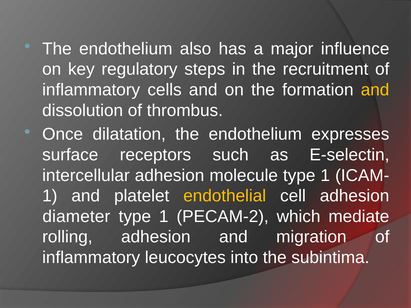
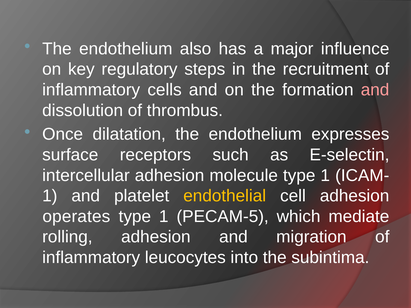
and colour: yellow -> pink (375, 90)
diameter: diameter -> operates (76, 217)
PECAM-2: PECAM-2 -> PECAM-5 (223, 217)
